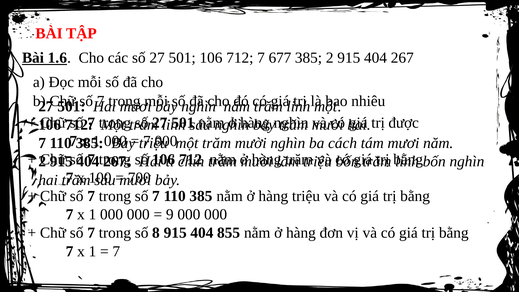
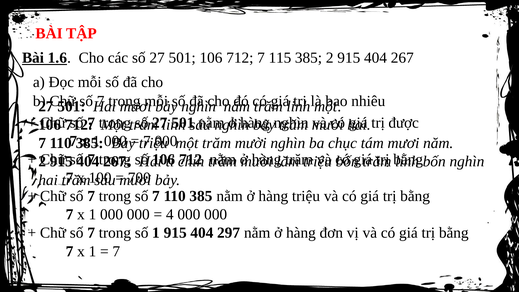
677: 677 -> 115 (280, 58)
cách: cách -> chục (343, 143)
9: 9 -> 4 (170, 215)
số 8: 8 -> 1 (156, 233)
855: 855 -> 297 (229, 233)
